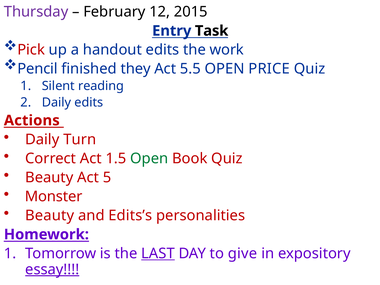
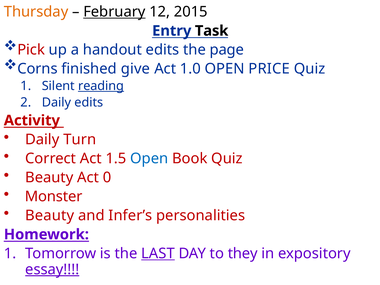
Thursday colour: purple -> orange (36, 12)
February underline: none -> present (114, 12)
work: work -> page (227, 50)
Pencil: Pencil -> Corns (37, 69)
they: they -> give (135, 69)
5.5: 5.5 -> 1.0 (190, 69)
reading underline: none -> present (101, 86)
Actions: Actions -> Activity (32, 120)
Open colour: green -> blue (149, 158)
5: 5 -> 0 (107, 177)
Edits’s: Edits’s -> Infer’s (130, 215)
give: give -> they (243, 253)
